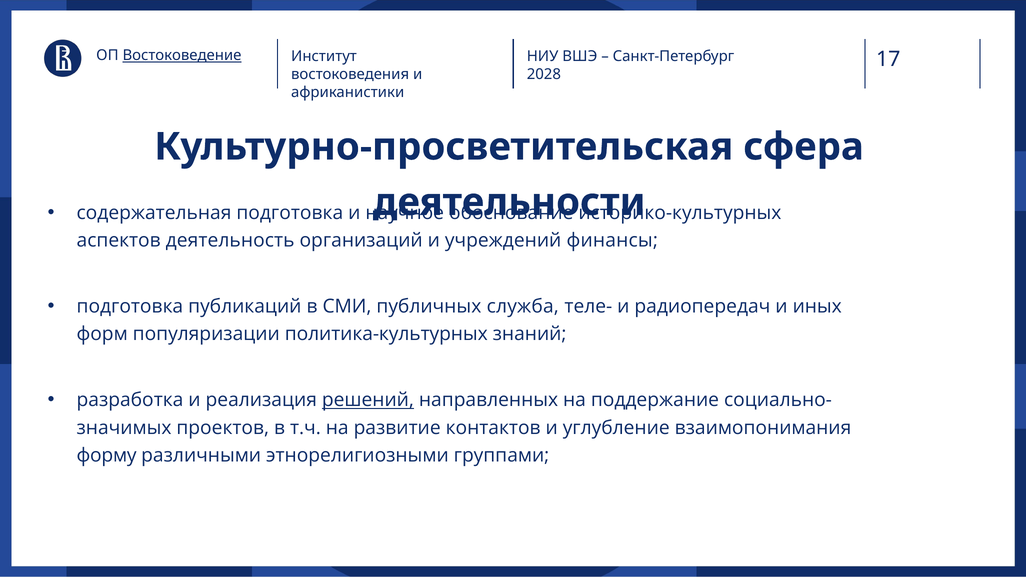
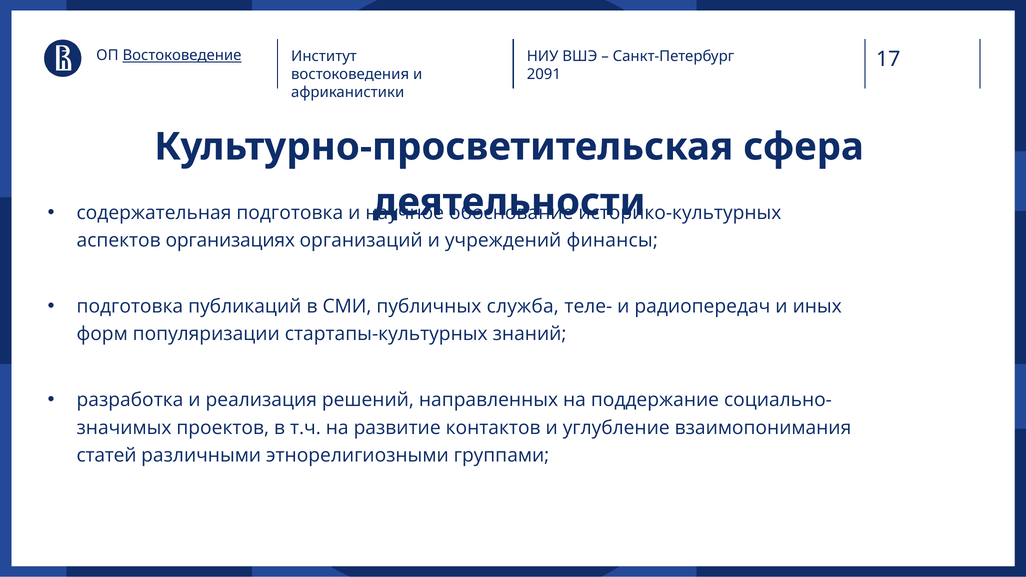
2028: 2028 -> 2091 (544, 74)
деятельность: деятельность -> организациях (230, 240)
политика-культурных: политика-культурных -> стартапы-культурных (386, 334)
решений underline: present -> none (368, 400)
форму: форму -> статей (107, 456)
